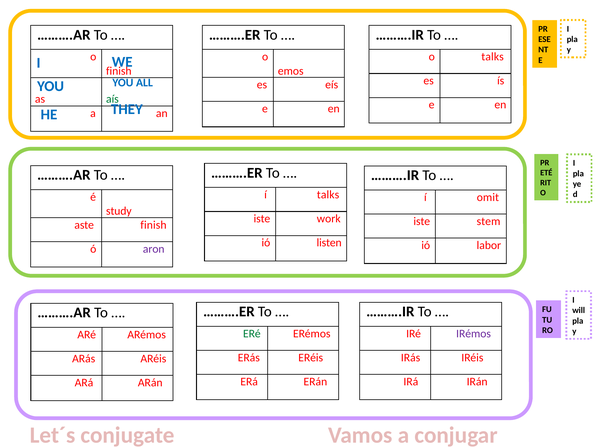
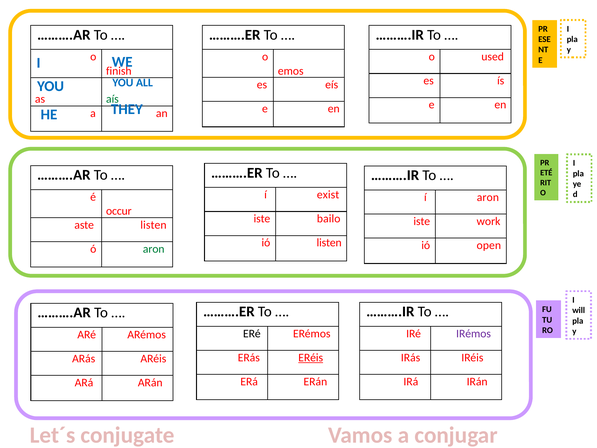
o talks: talks -> used (493, 57)
í talks: talks -> exist (328, 195)
í omit: omit -> aron (488, 197)
study: study -> occur (119, 211)
work: work -> bailo (329, 219)
stem: stem -> work (489, 221)
aste finish: finish -> listen (153, 225)
labor: labor -> open (489, 245)
aron colour: purple -> green (154, 249)
ERé colour: green -> black (252, 333)
ERéis underline: none -> present (311, 357)
